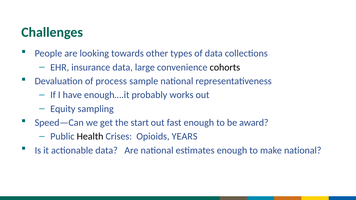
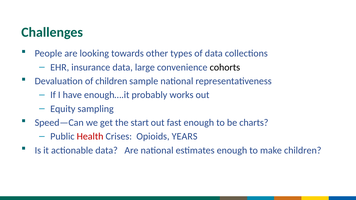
of process: process -> children (111, 81)
award: award -> charts (254, 123)
Health colour: black -> red (90, 137)
make national: national -> children (303, 150)
